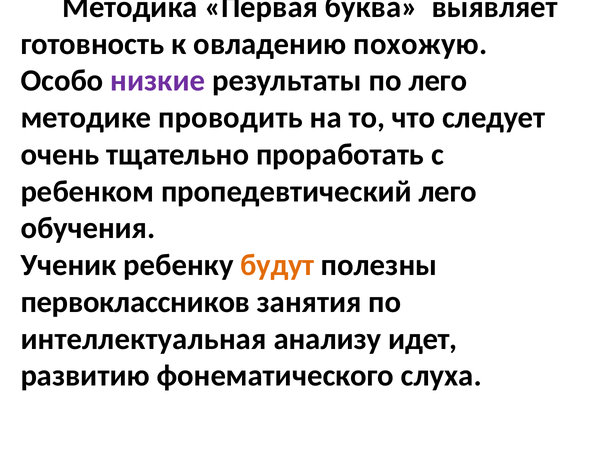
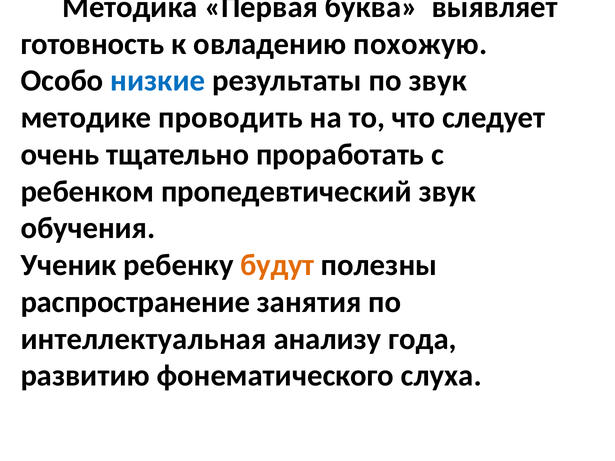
низкие colour: purple -> blue (158, 81)
по лего: лего -> звук (438, 81)
пропедевтический лего: лего -> звук (448, 192)
первоклассников: первоклассников -> распространение (135, 302)
идет: идет -> года (423, 339)
